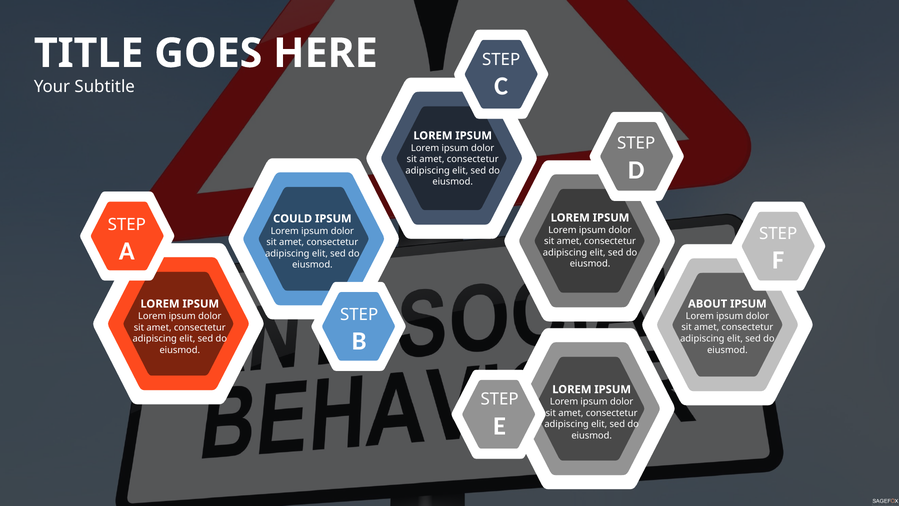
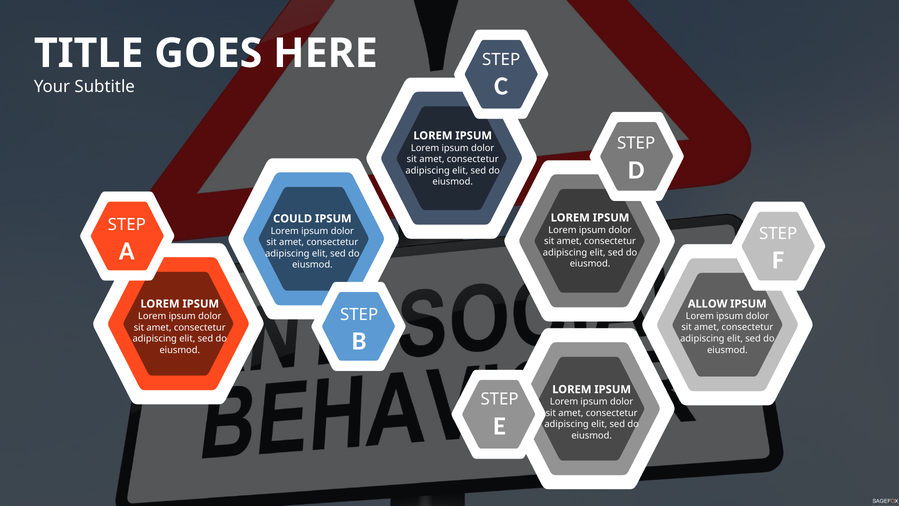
ABOUT: ABOUT -> ALLOW (708, 304)
